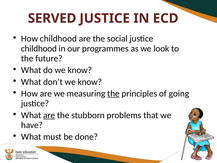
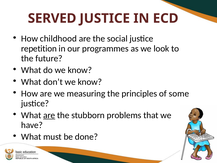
childhood: childhood -> repetition (39, 48)
the underline: present -> none (113, 93)
going: going -> some (179, 93)
